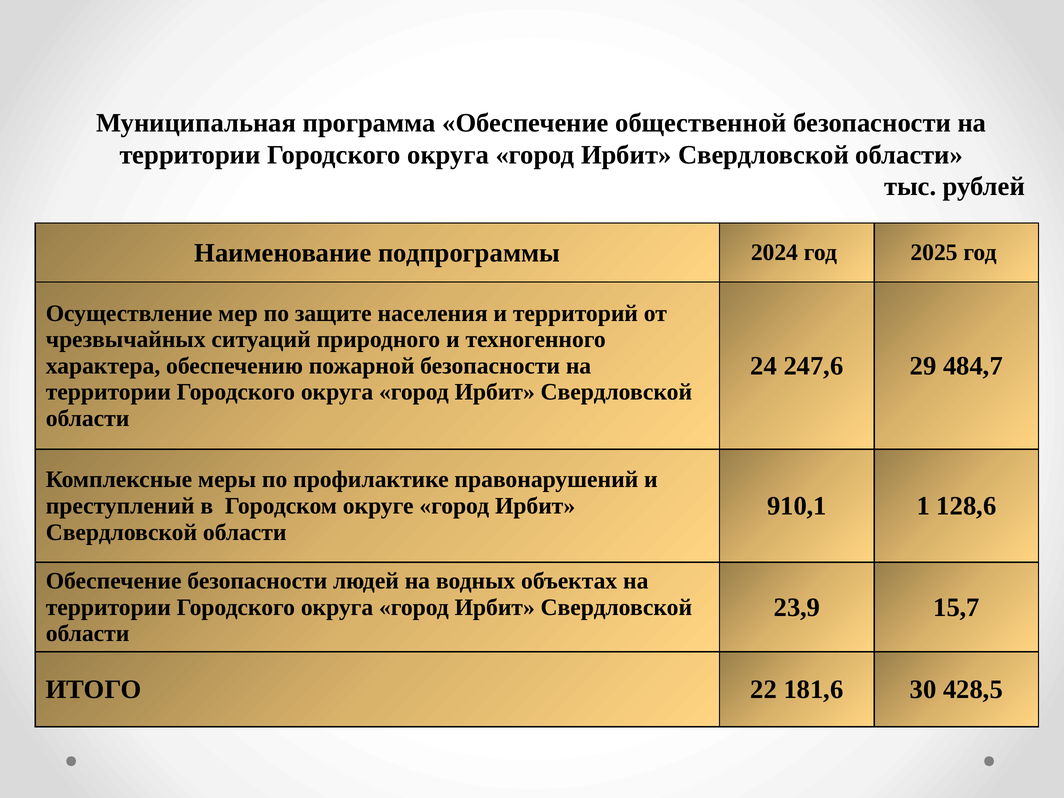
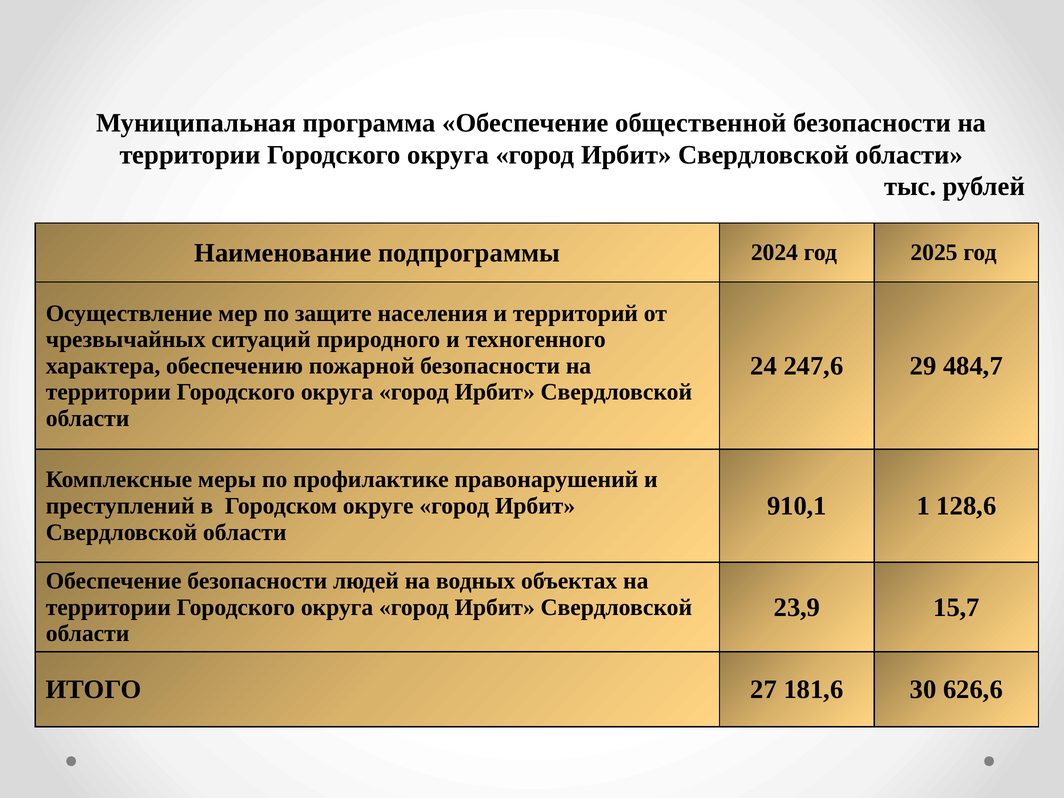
22: 22 -> 27 (764, 690)
428,5: 428,5 -> 626,6 (973, 690)
